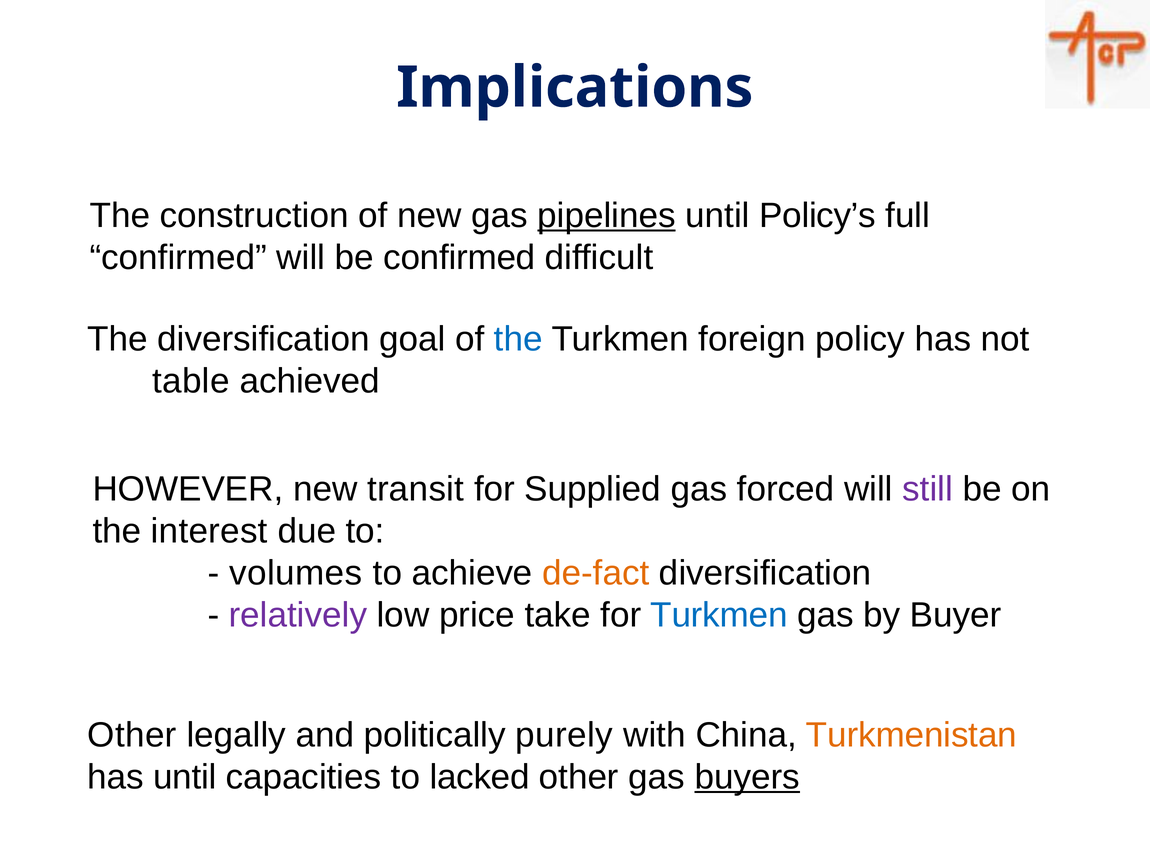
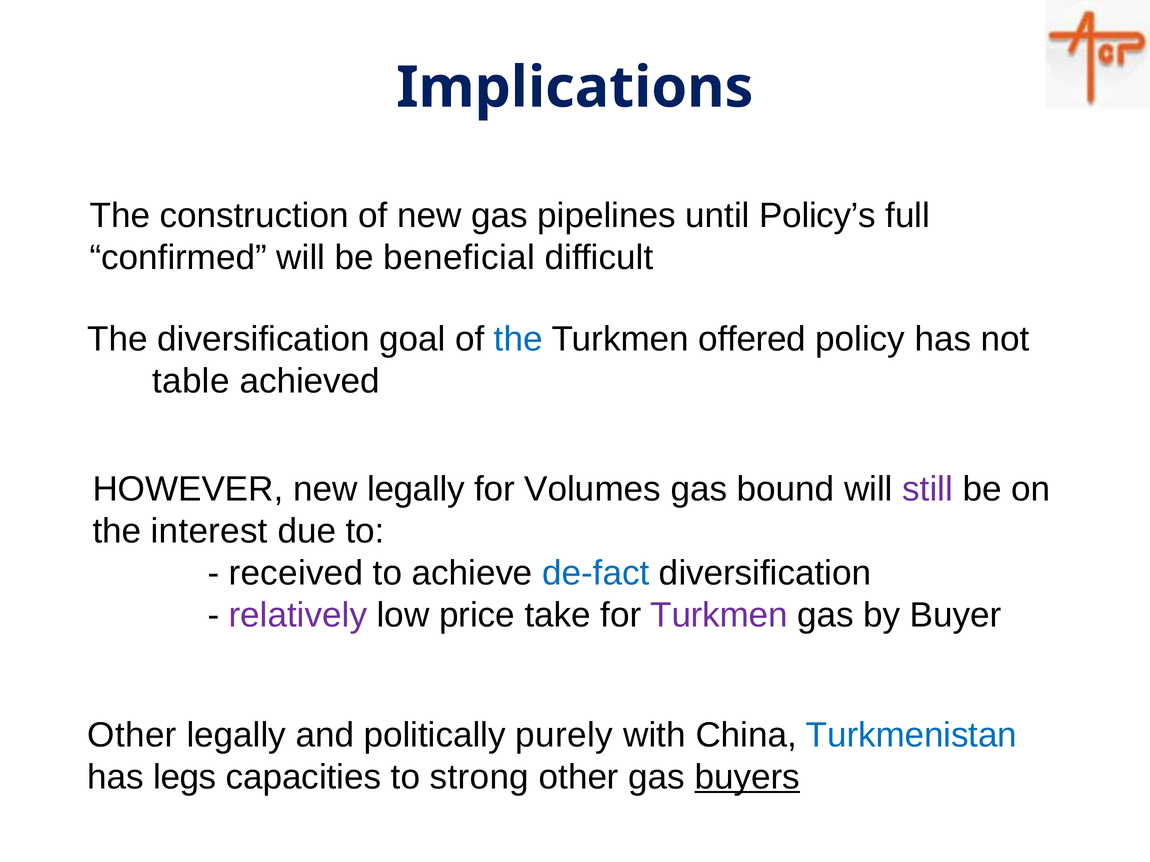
pipelines underline: present -> none (607, 216)
be confirmed: confirmed -> beneficial (459, 258)
foreign: foreign -> offered (752, 339)
new transit: transit -> legally (416, 489)
Supplied: Supplied -> Volumes (593, 489)
forced: forced -> bound (786, 489)
volumes: volumes -> received (296, 574)
de-fact colour: orange -> blue (596, 574)
Turkmen colour: blue -> purple (719, 616)
Turkmenistan colour: orange -> blue (911, 735)
has until: until -> legs (185, 778)
lacked: lacked -> strong (479, 778)
